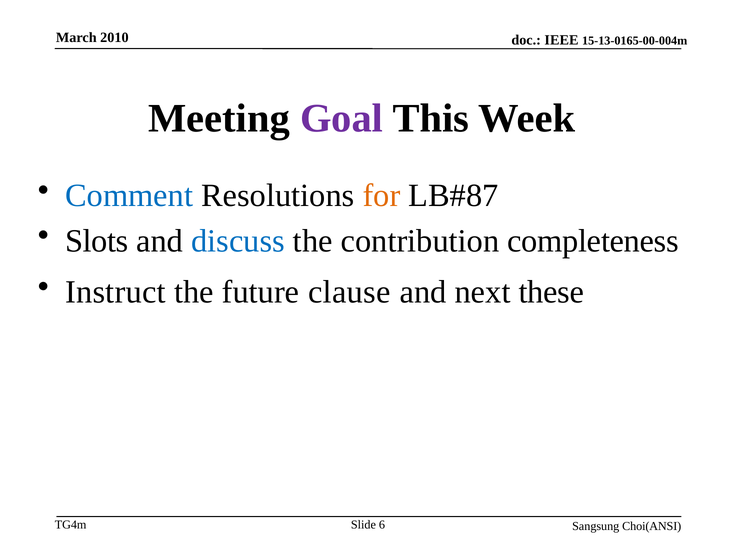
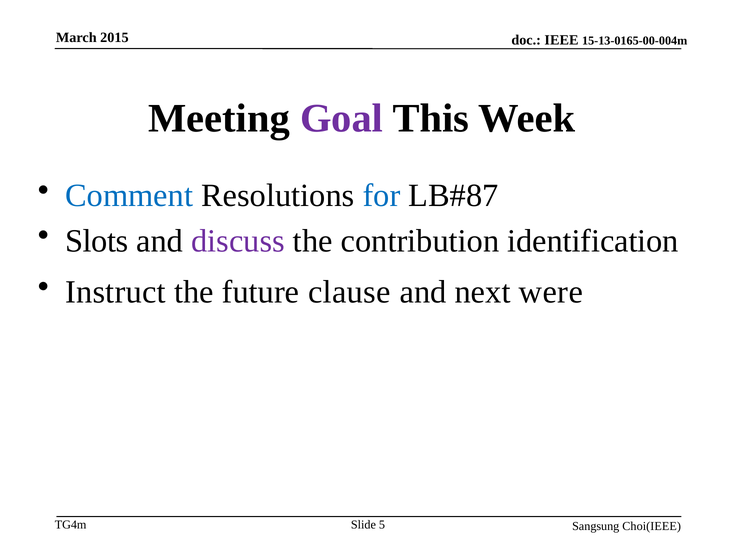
2010: 2010 -> 2015 (114, 38)
for colour: orange -> blue (382, 196)
discuss colour: blue -> purple (238, 241)
completeness: completeness -> identification (593, 241)
these: these -> were (551, 292)
6: 6 -> 5 (382, 525)
Choi(ANSI: Choi(ANSI -> Choi(IEEE (652, 527)
